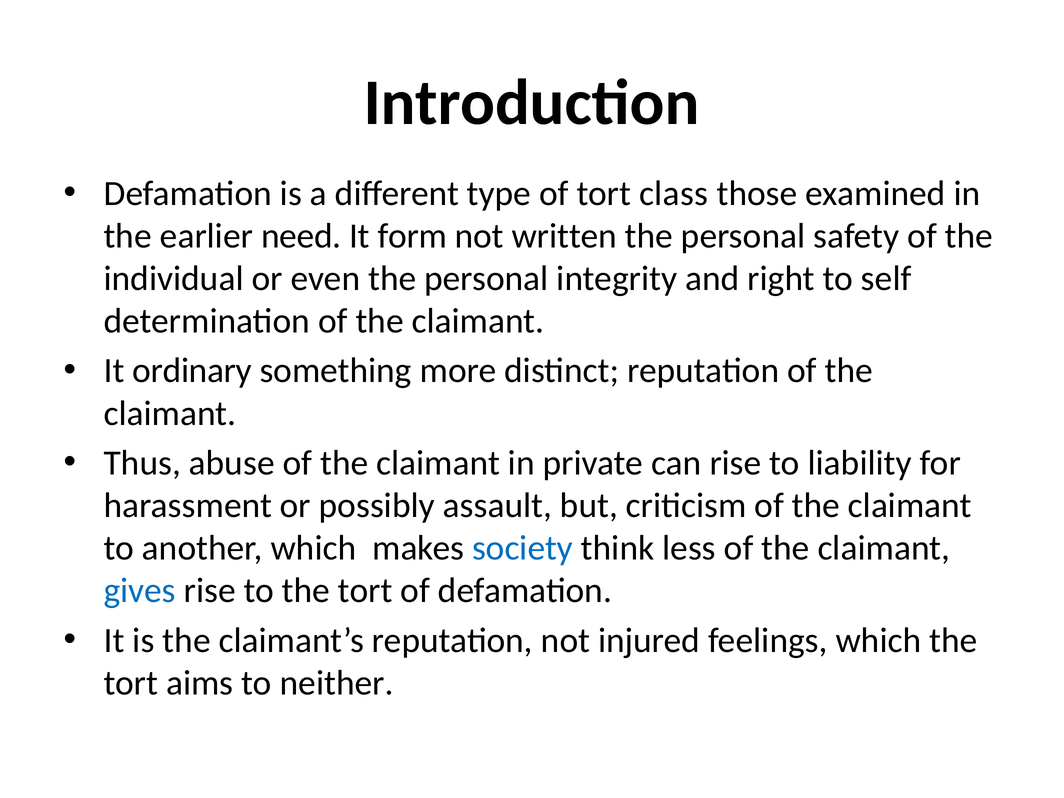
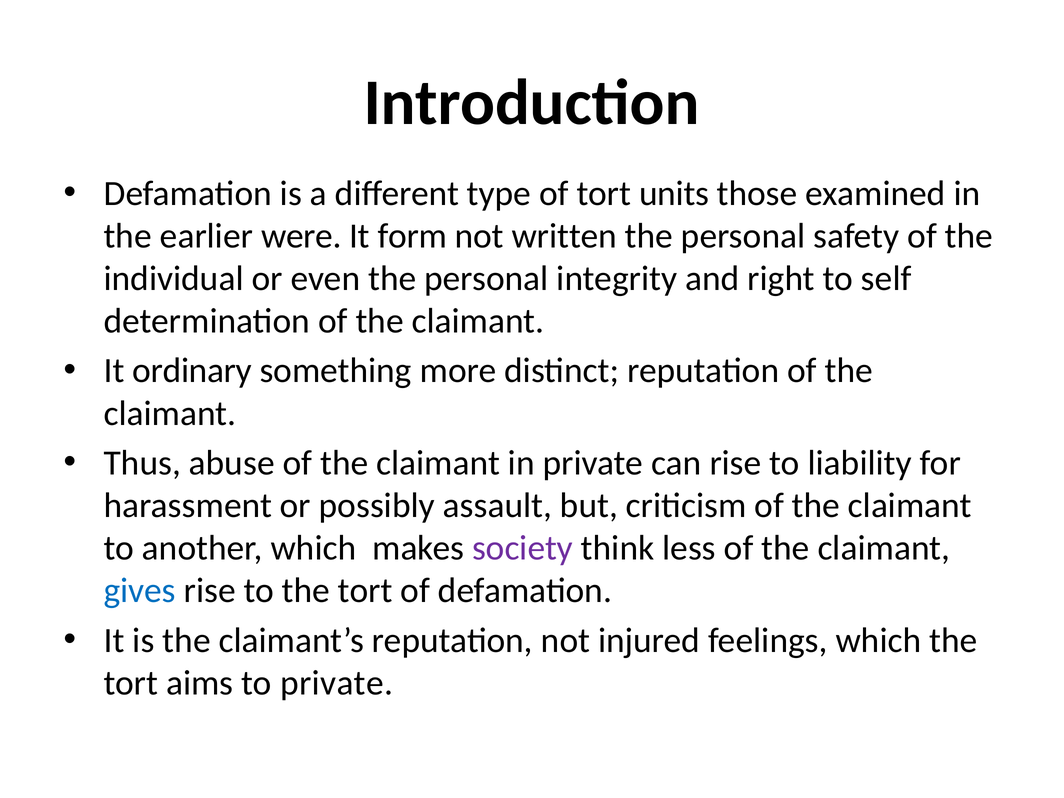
class: class -> units (674, 193)
need: need -> were (301, 236)
society colour: blue -> purple (523, 548)
to neither: neither -> private (337, 683)
